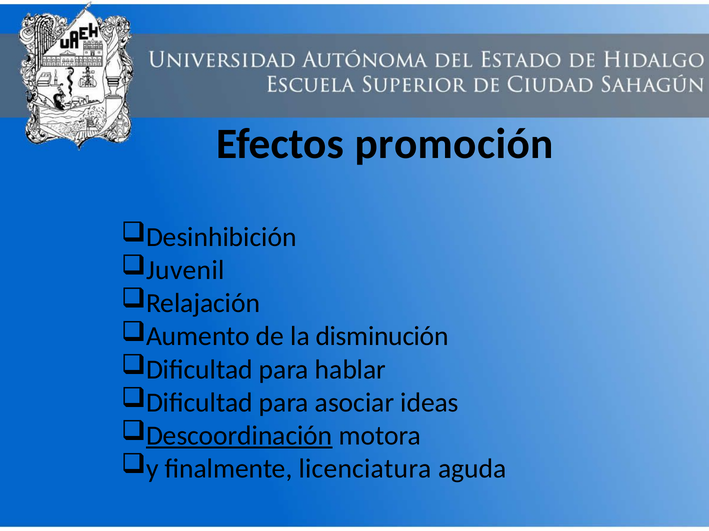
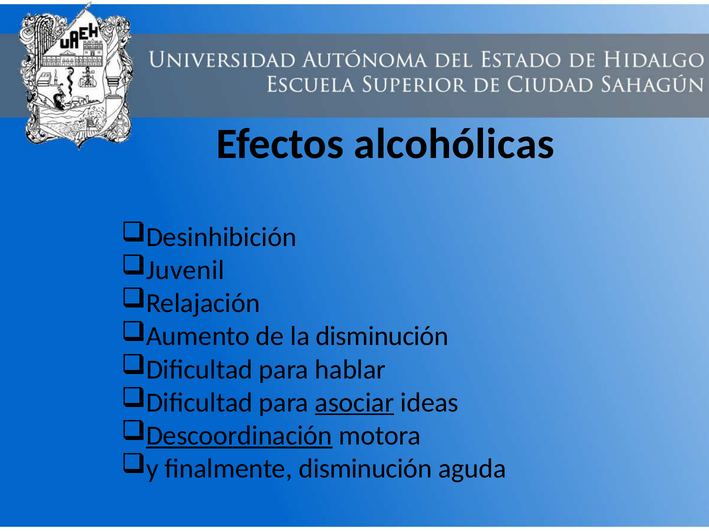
promoción: promoción -> alcohólicas (454, 144)
asociar underline: none -> present (355, 403)
finalmente licenciatura: licenciatura -> disminución (365, 469)
